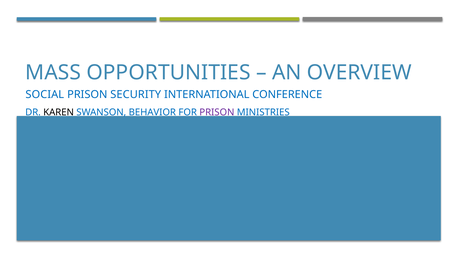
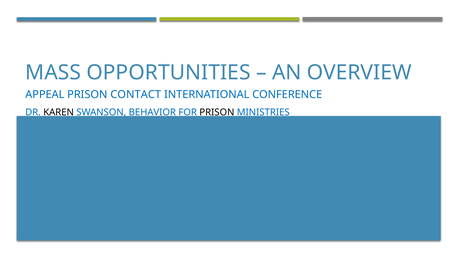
SOCIAL: SOCIAL -> APPEAL (45, 95)
SECURITY: SECURITY -> CONTACT (136, 95)
PRISON colour: purple -> black (217, 113)
